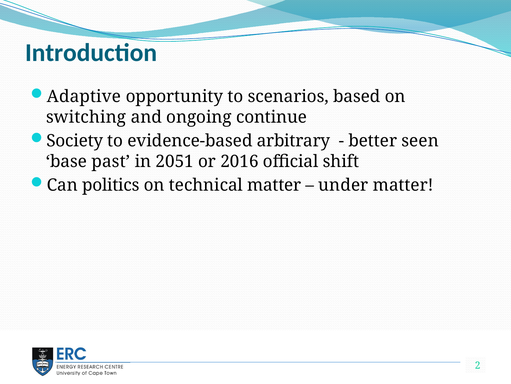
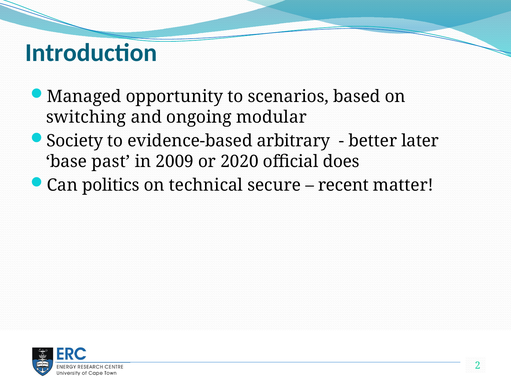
Adaptive: Adaptive -> Managed (84, 96)
continue: continue -> modular (271, 117)
seen: seen -> later (420, 141)
2051: 2051 -> 2009 (175, 161)
2016: 2016 -> 2020 (239, 161)
shift: shift -> does (341, 161)
technical matter: matter -> secure (274, 185)
under: under -> recent (343, 185)
